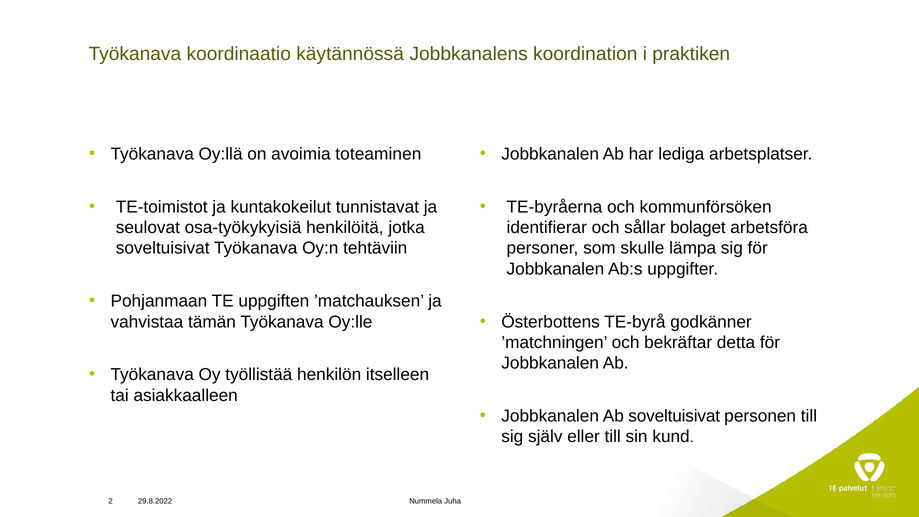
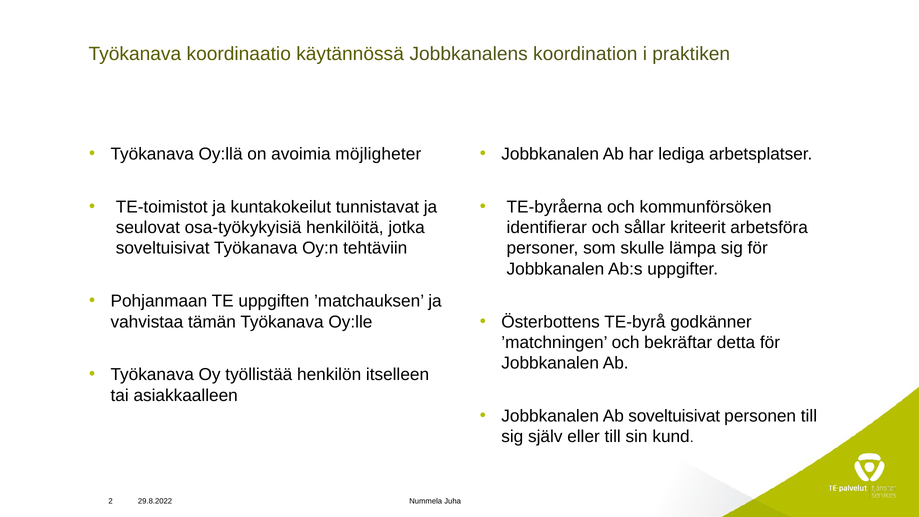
toteaminen: toteaminen -> möjligheter (378, 154)
bolaget: bolaget -> kriteerit (698, 228)
